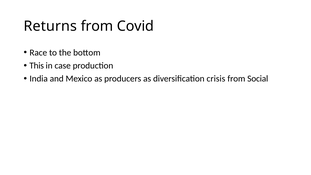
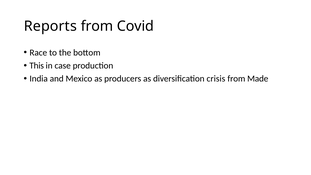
Returns: Returns -> Reports (50, 26)
Social: Social -> Made (258, 79)
